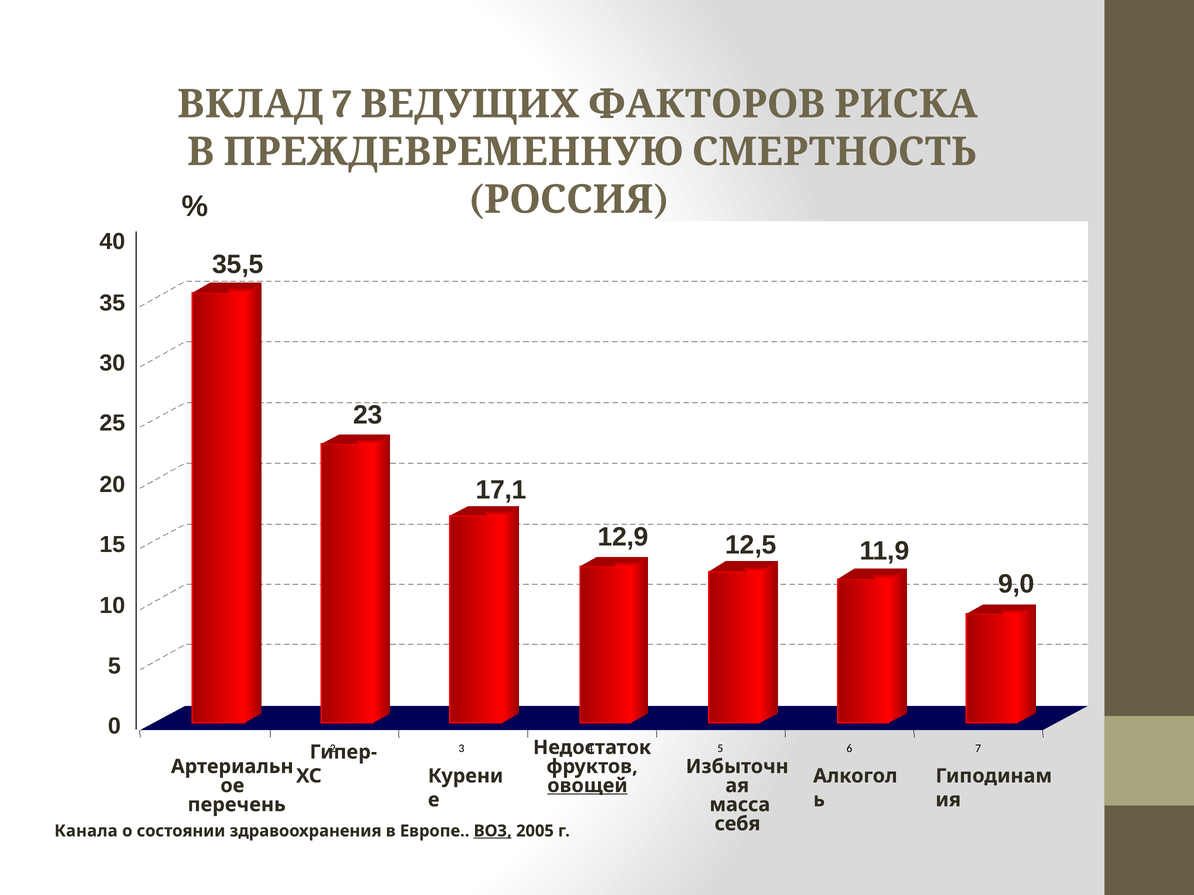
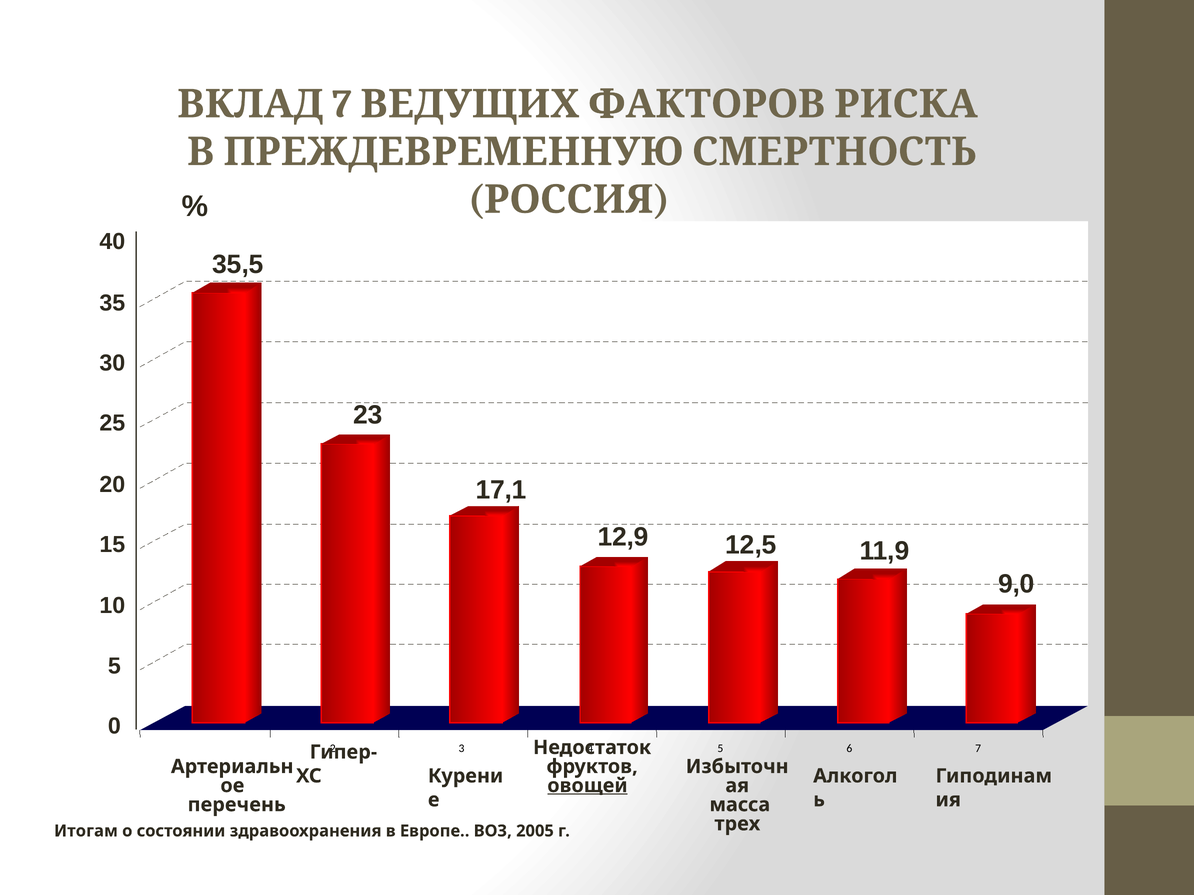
себя: себя -> трех (737, 824)
Канала: Канала -> Итогам (86, 831)
ВОЗ underline: present -> none (493, 831)
